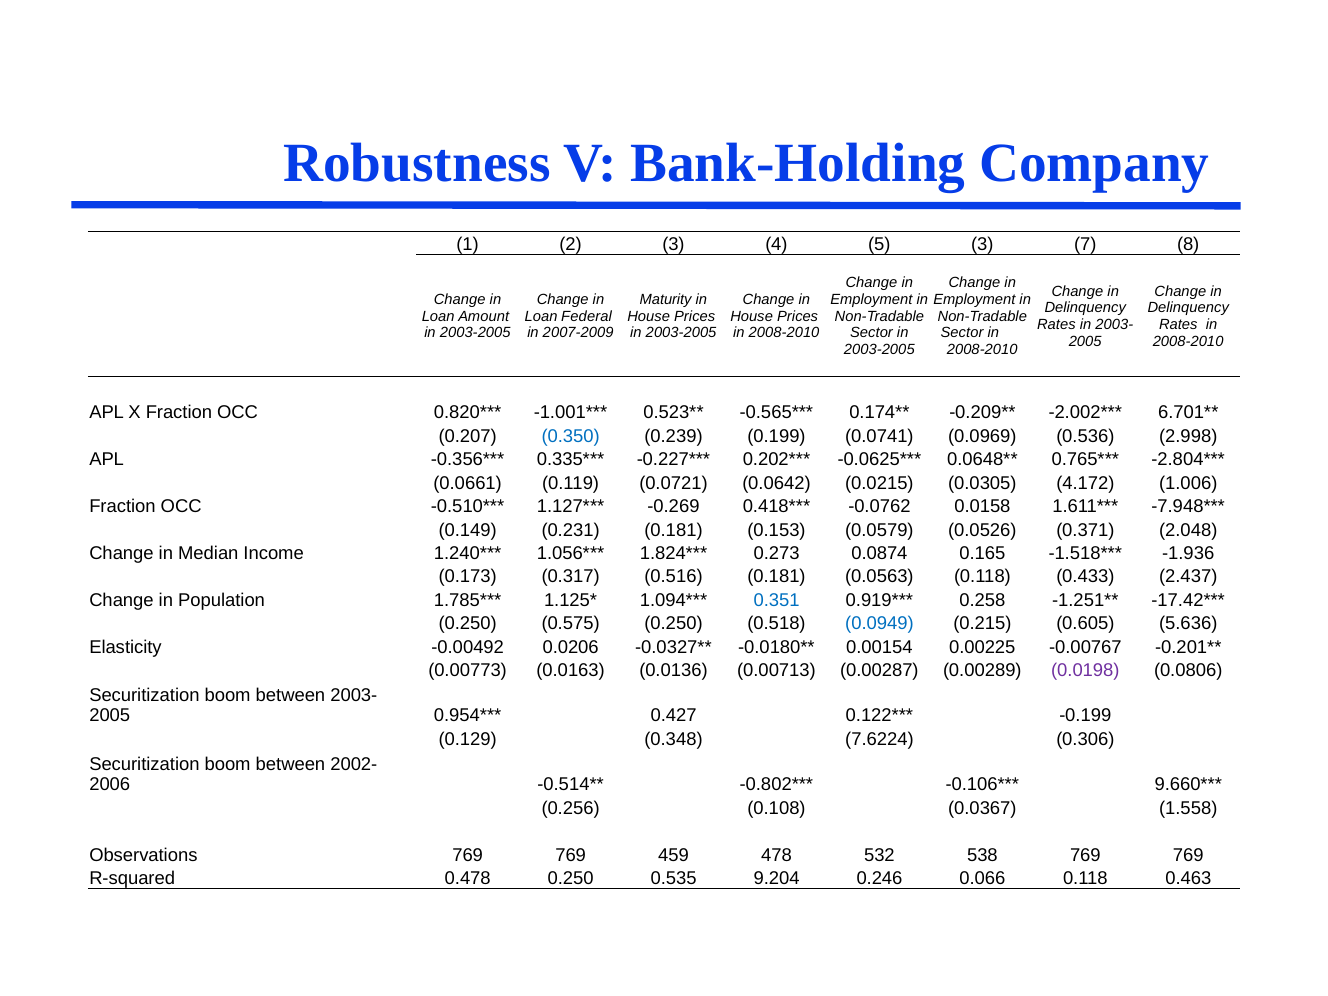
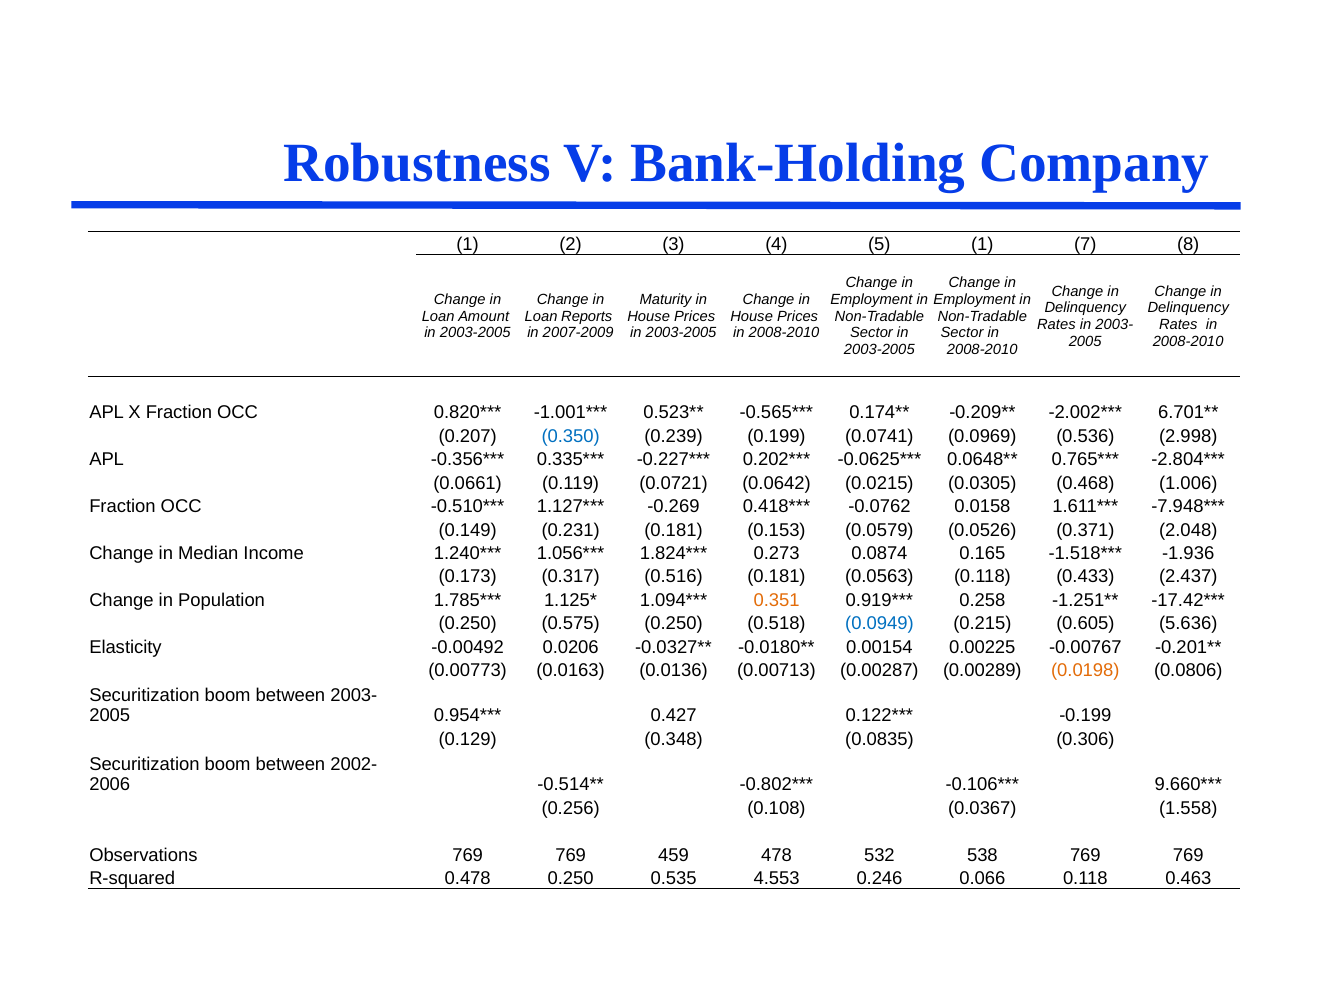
5 3: 3 -> 1 (982, 245)
Federal: Federal -> Reports (587, 316)
4.172: 4.172 -> 0.468 (1085, 483)
0.351 colour: blue -> orange (777, 600)
0.0198 colour: purple -> orange (1085, 670)
7.6224: 7.6224 -> 0.0835 (879, 739)
9.204: 9.204 -> 4.553 (777, 878)
